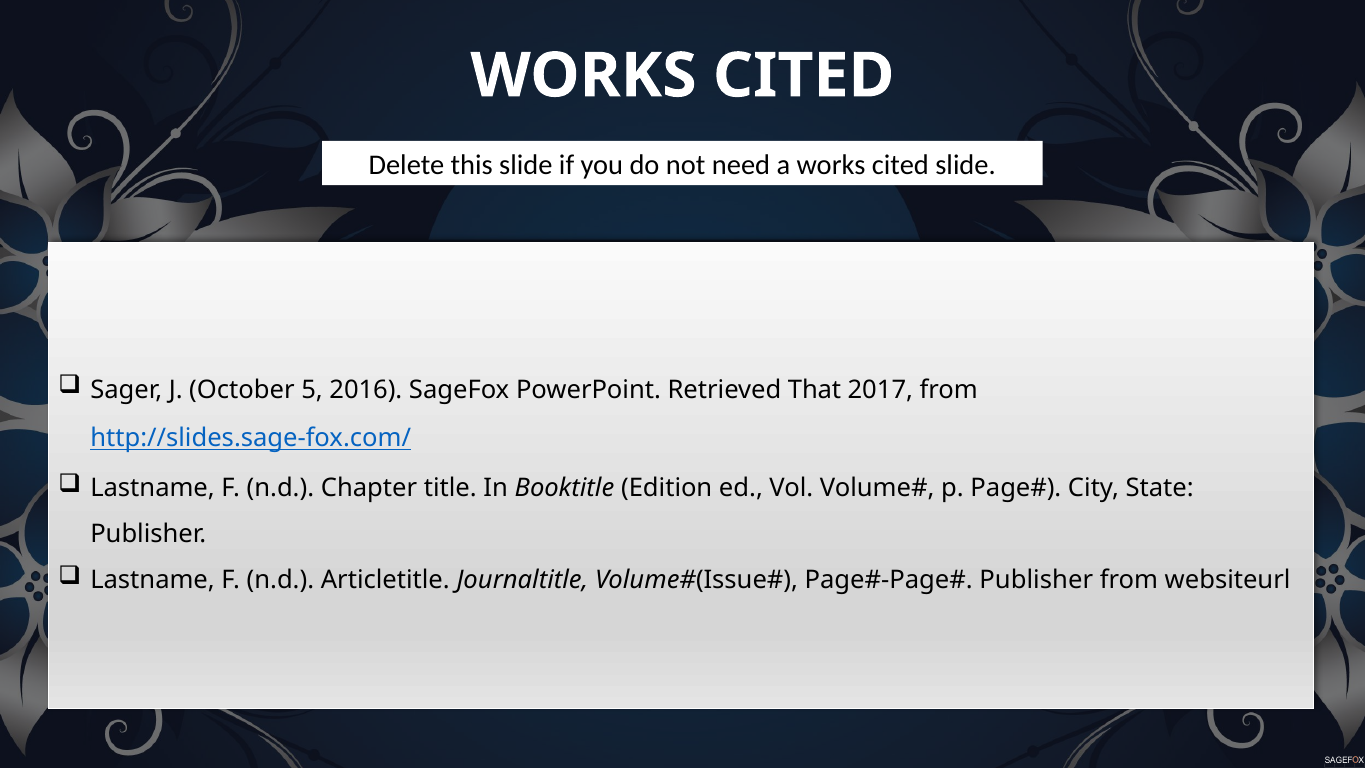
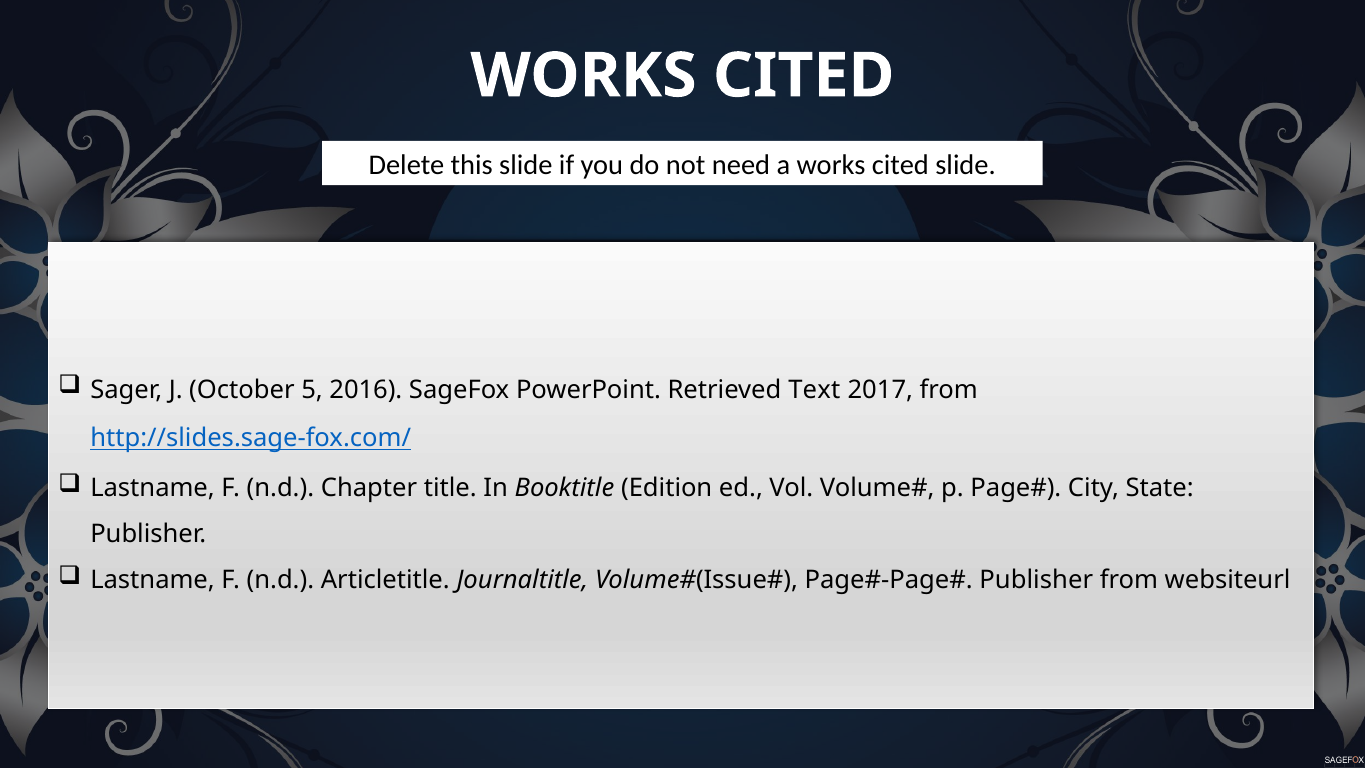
That: That -> Text (814, 390)
